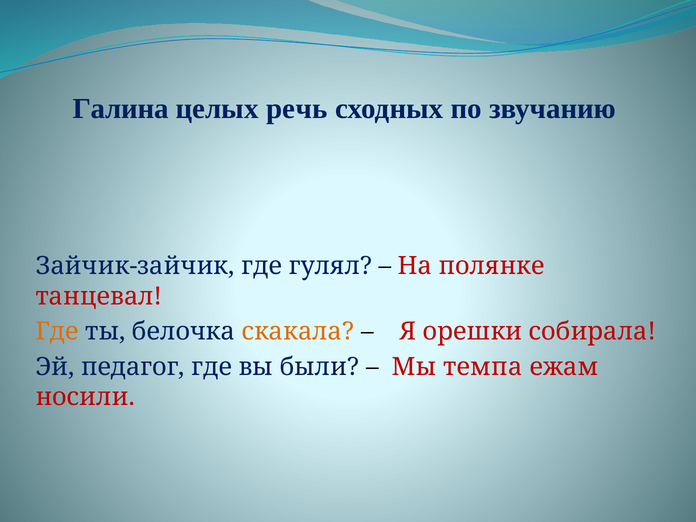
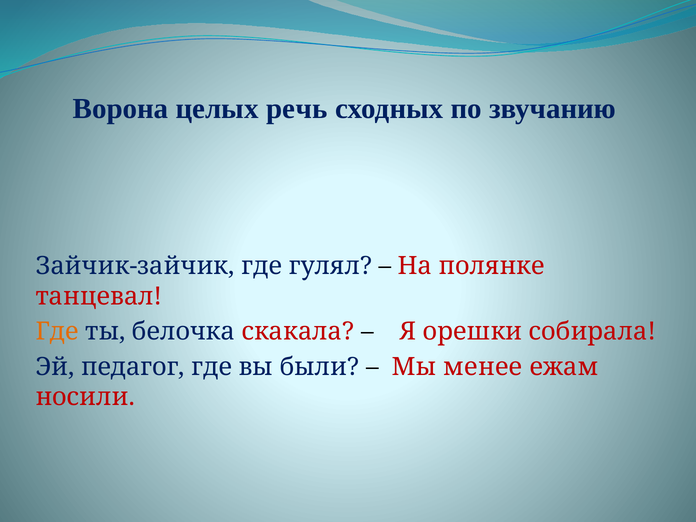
Галина: Галина -> Ворона (121, 109)
скакала colour: orange -> red (298, 332)
темпа: темпа -> менее (483, 367)
